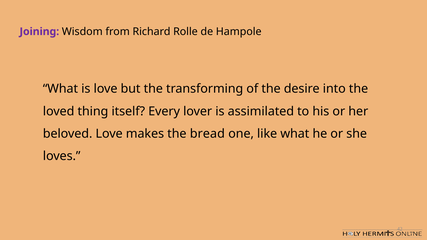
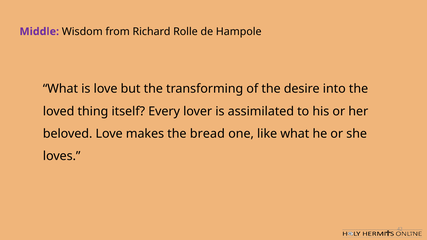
Joining: Joining -> Middle (39, 32)
